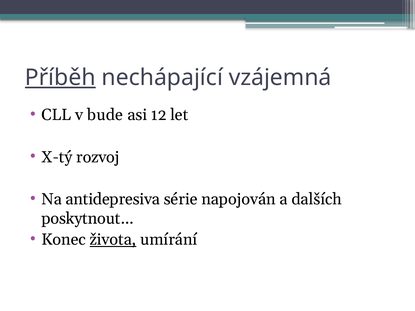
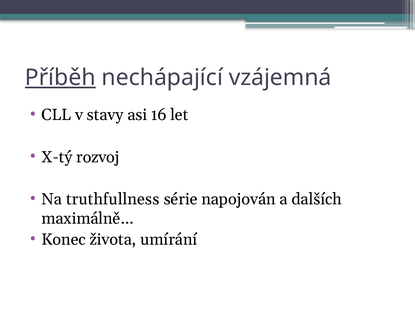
bude: bude -> stavy (105, 115)
12: 12 -> 16 (159, 115)
antidepresiva: antidepresiva -> truthfullness (113, 199)
poskytnout…: poskytnout… -> maximálně… (87, 219)
života underline: present -> none (113, 240)
